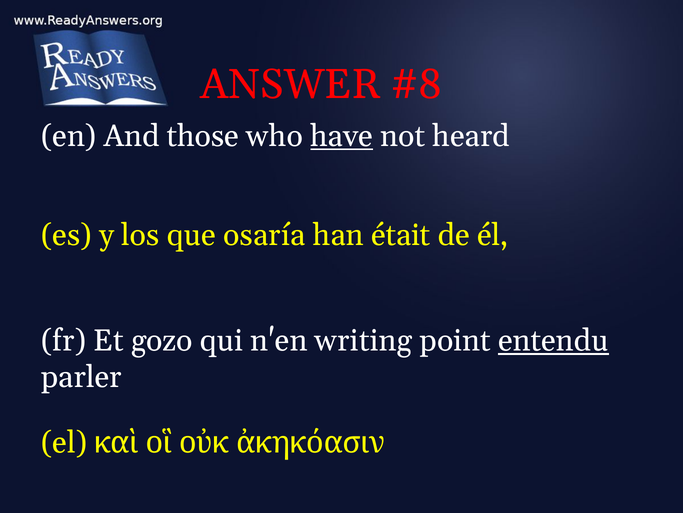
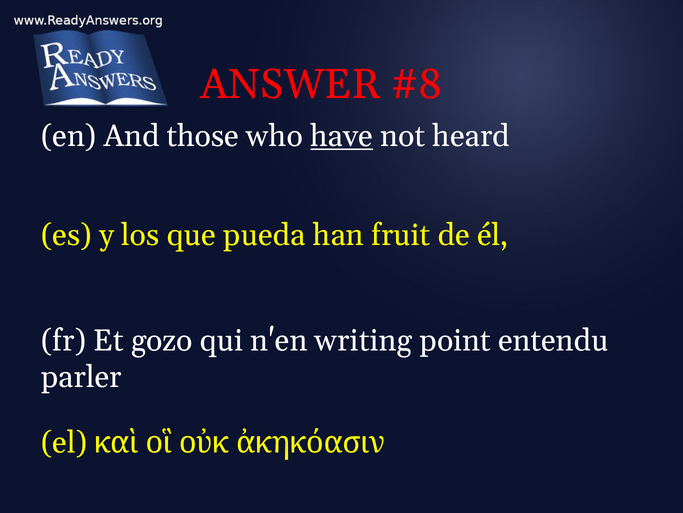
osaría: osaría -> pueda (264, 235)
était: était -> fruit (401, 235)
entendu underline: present -> none (553, 340)
